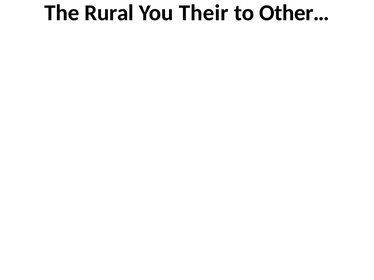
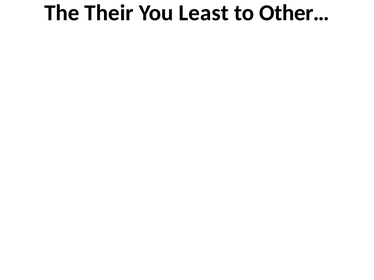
Rural: Rural -> Their (109, 13)
Their: Their -> Least (204, 13)
